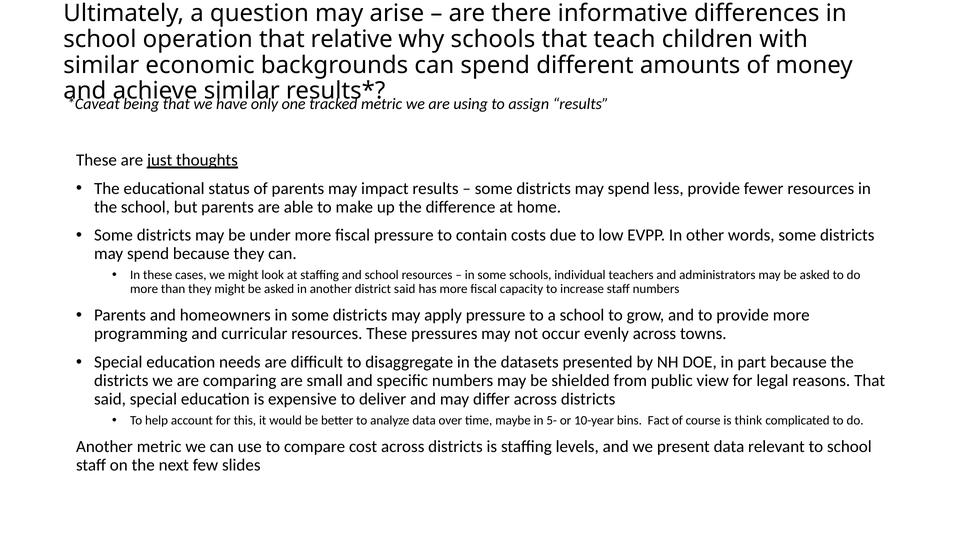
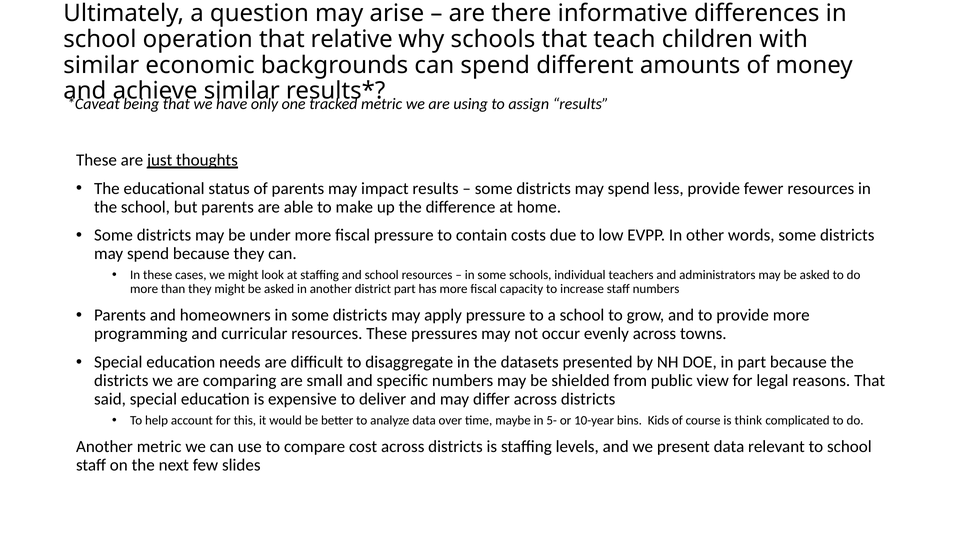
district said: said -> part (405, 289)
Fact: Fact -> Kids (658, 420)
